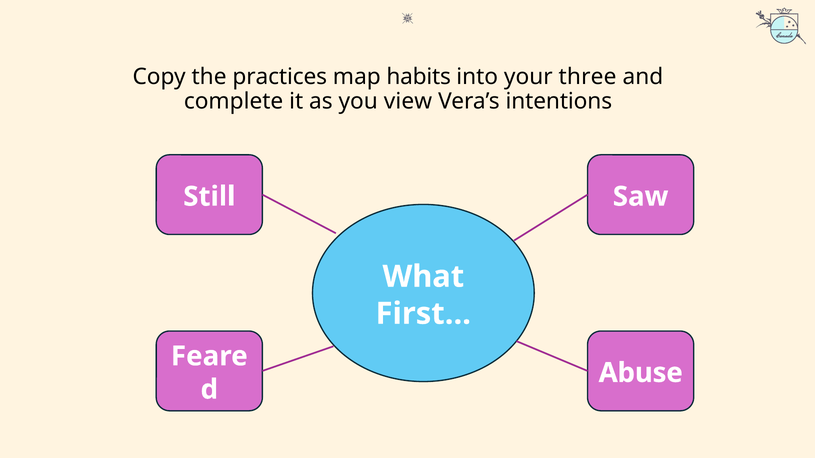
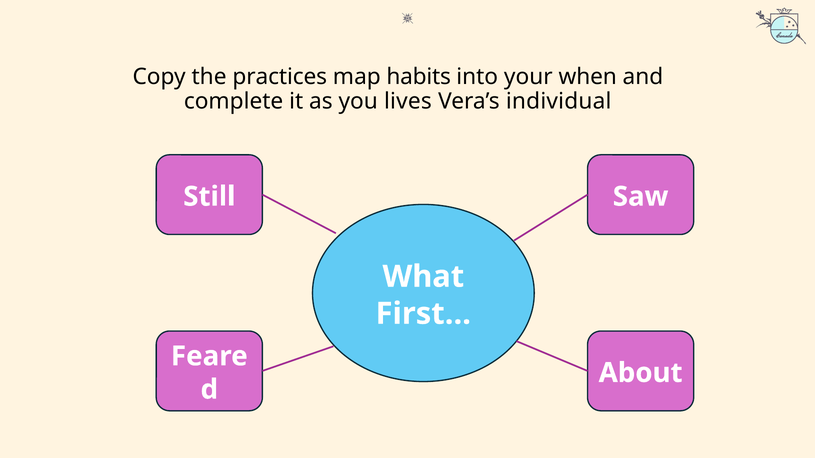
three: three -> when (588, 77)
view: view -> lives (408, 101)
intentions: intentions -> individual (559, 101)
Abuse: Abuse -> About (641, 373)
